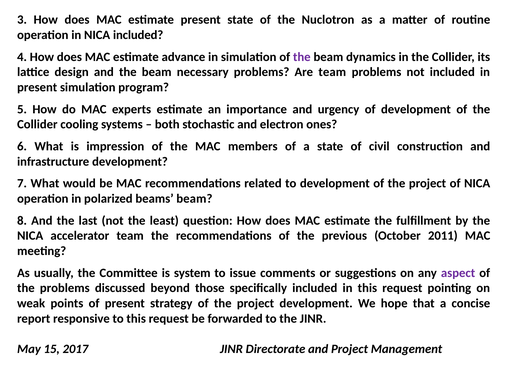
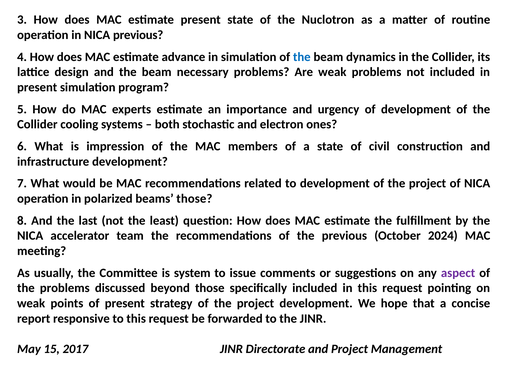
NICA included: included -> previous (138, 35)
the colour: purple -> blue (302, 57)
Are team: team -> weak (332, 72)
beams beam: beam -> those (194, 199)
2011: 2011 -> 2024 (443, 236)
